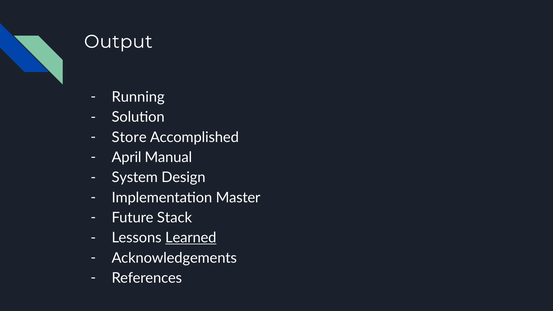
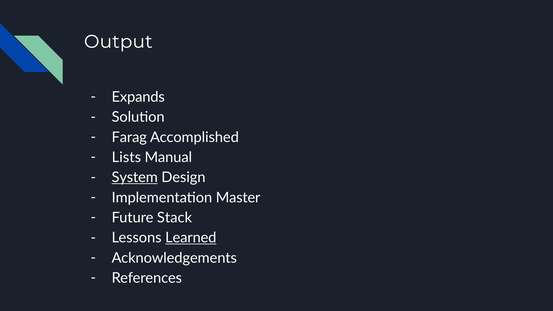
Running: Running -> Expands (138, 97)
Store: Store -> Farag (129, 137)
April: April -> Lists (126, 157)
System underline: none -> present (135, 177)
